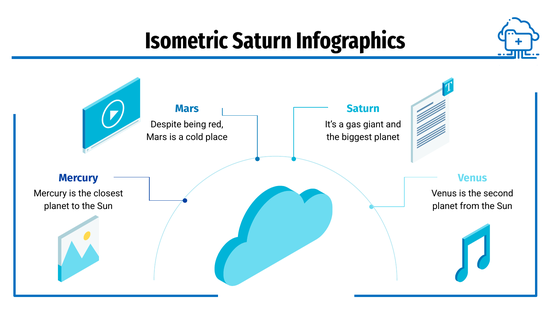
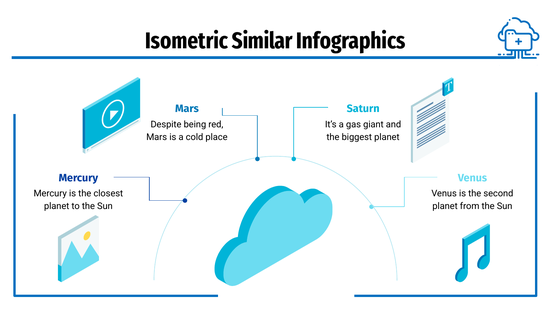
Isometric Saturn: Saturn -> Similar (262, 41)
